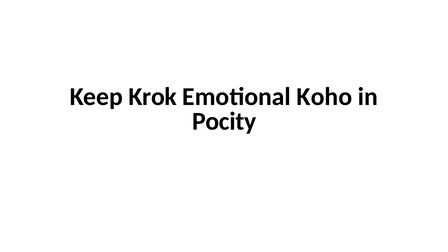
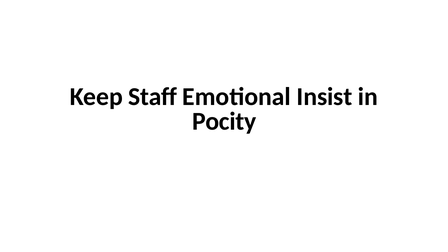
Krok: Krok -> Staff (153, 97)
Koho: Koho -> Insist (324, 97)
